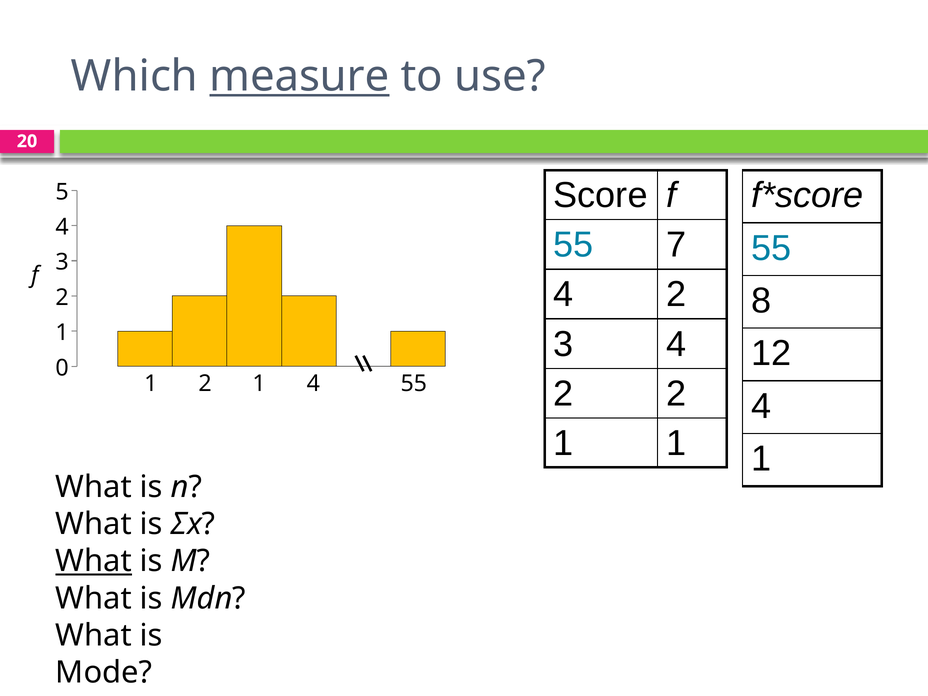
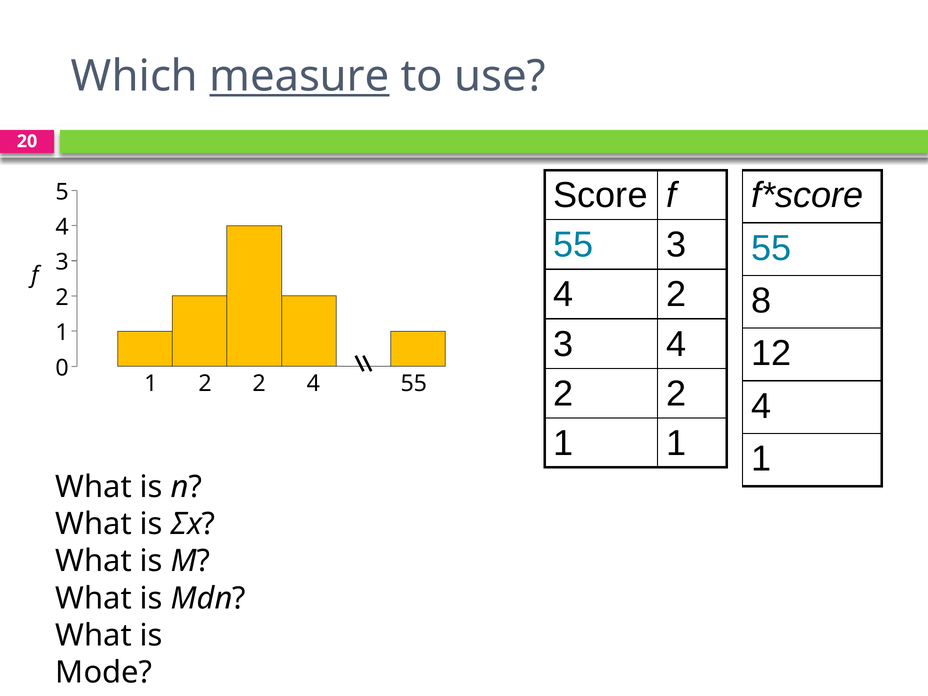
55 7: 7 -> 3 (676, 245)
1 2 1: 1 -> 2 (259, 384)
What underline: present -> none (94, 561)
